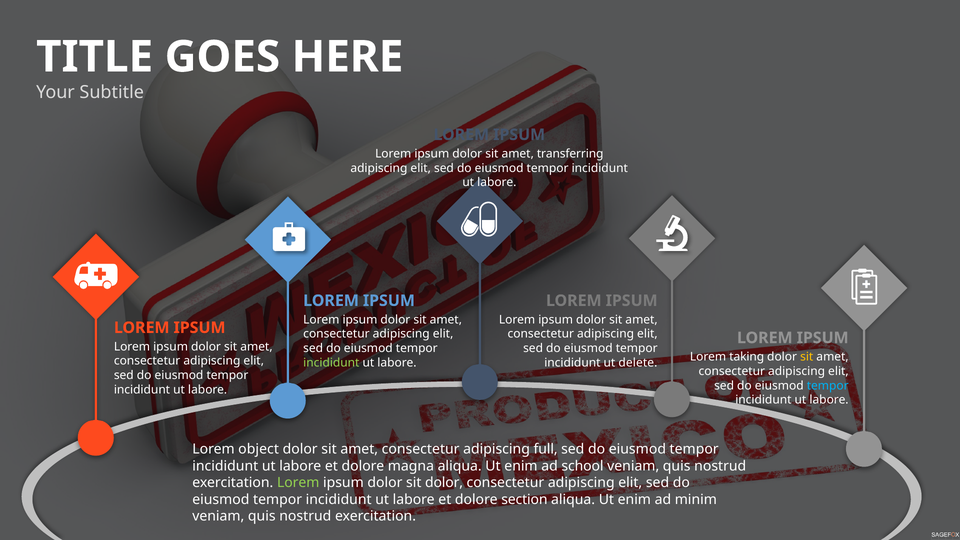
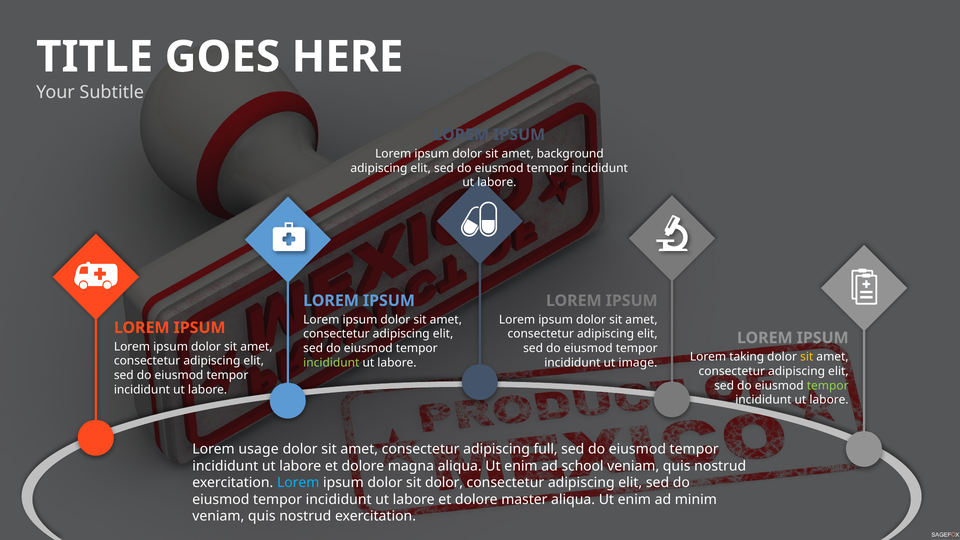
transferring: transferring -> background (570, 154)
delete: delete -> image (638, 363)
tempor colour: light blue -> light green (828, 386)
object: object -> usage (259, 449)
Lorem colour: light green -> light blue (298, 483)
section: section -> master (524, 500)
